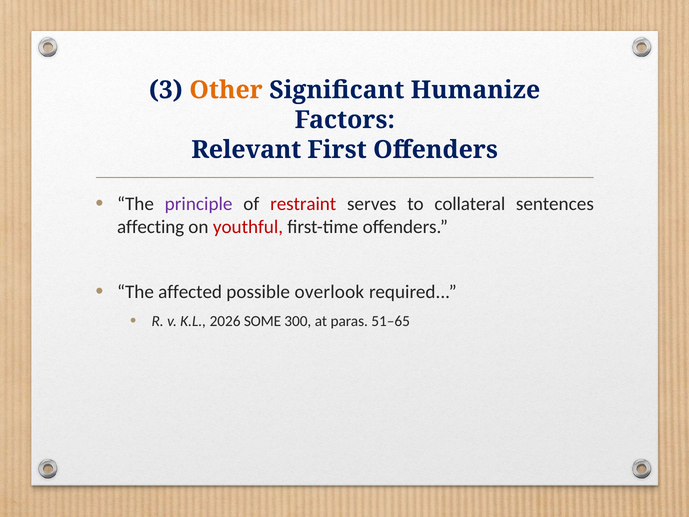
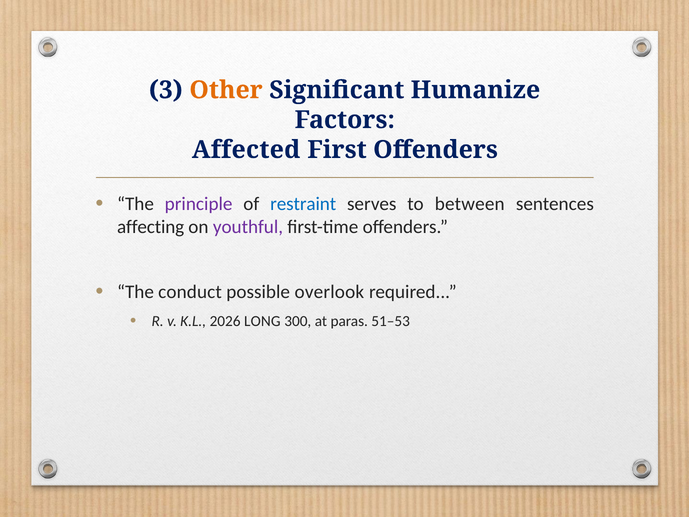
Relevant: Relevant -> Affected (246, 150)
restraint colour: red -> blue (303, 204)
collateral: collateral -> between (470, 204)
youthful colour: red -> purple (248, 227)
affected: affected -> conduct (190, 292)
SOME: SOME -> LONG (262, 321)
51–65: 51–65 -> 51–53 (391, 321)
